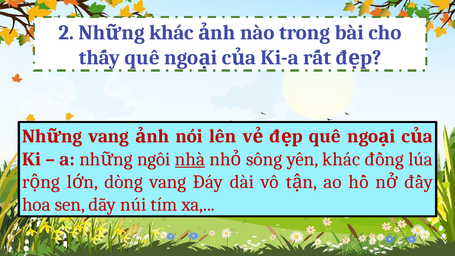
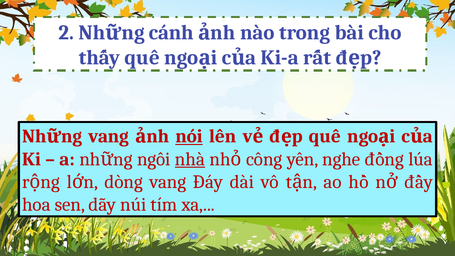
khác: khác -> cánh (171, 33)
nói underline: none -> present (189, 136)
sông: sông -> công (264, 159)
yên khác: khác -> nghe (341, 159)
